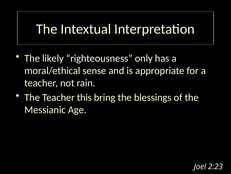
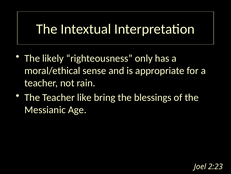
this: this -> like (84, 97)
